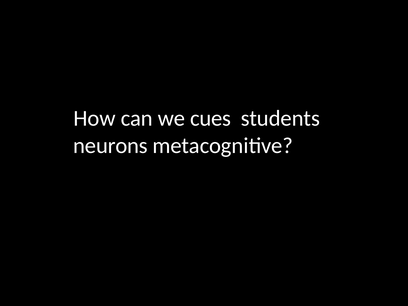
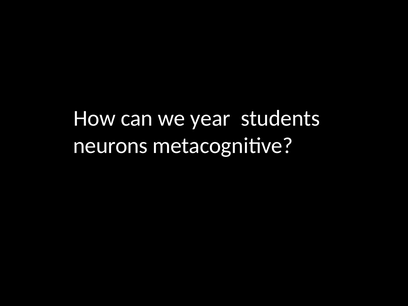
cues: cues -> year (210, 119)
